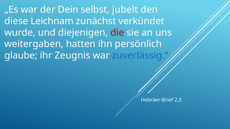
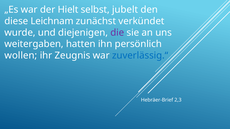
Dein: Dein -> Hielt (68, 10)
die colour: red -> purple (117, 33)
glaube: glaube -> wollen (21, 56)
